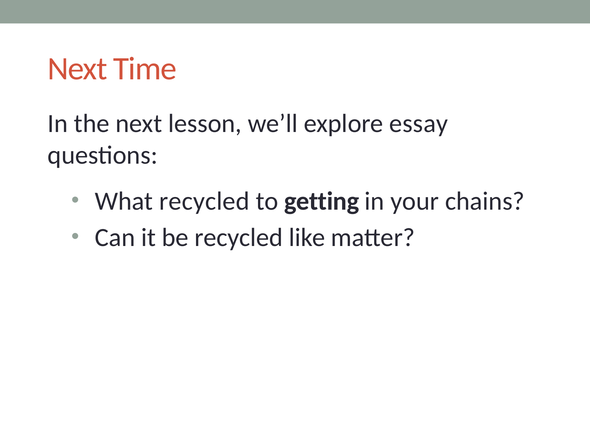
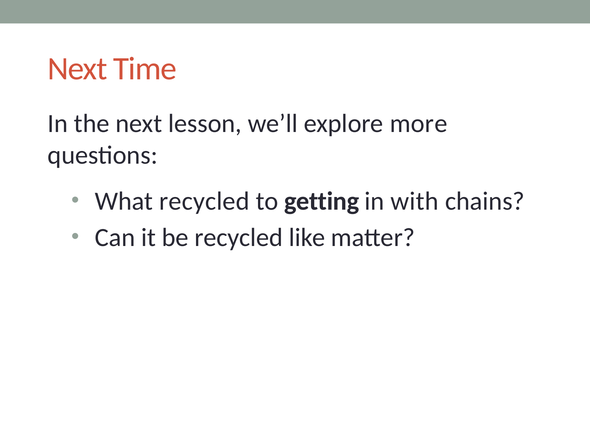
essay: essay -> more (419, 124)
your: your -> with (415, 201)
